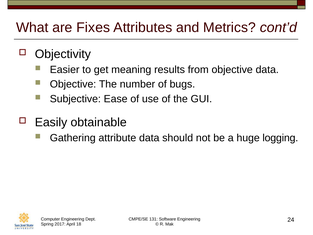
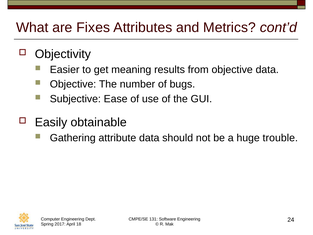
logging: logging -> trouble (280, 138)
